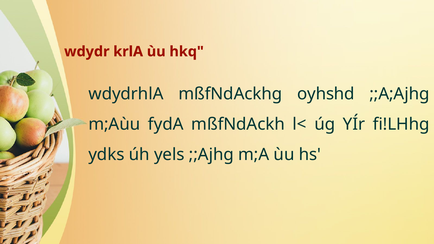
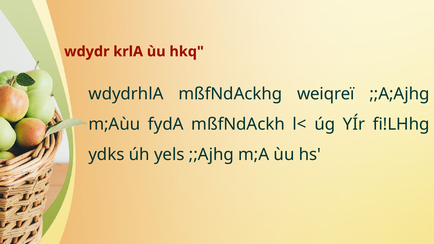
oyhshd: oyhshd -> weiqreï (326, 94)
